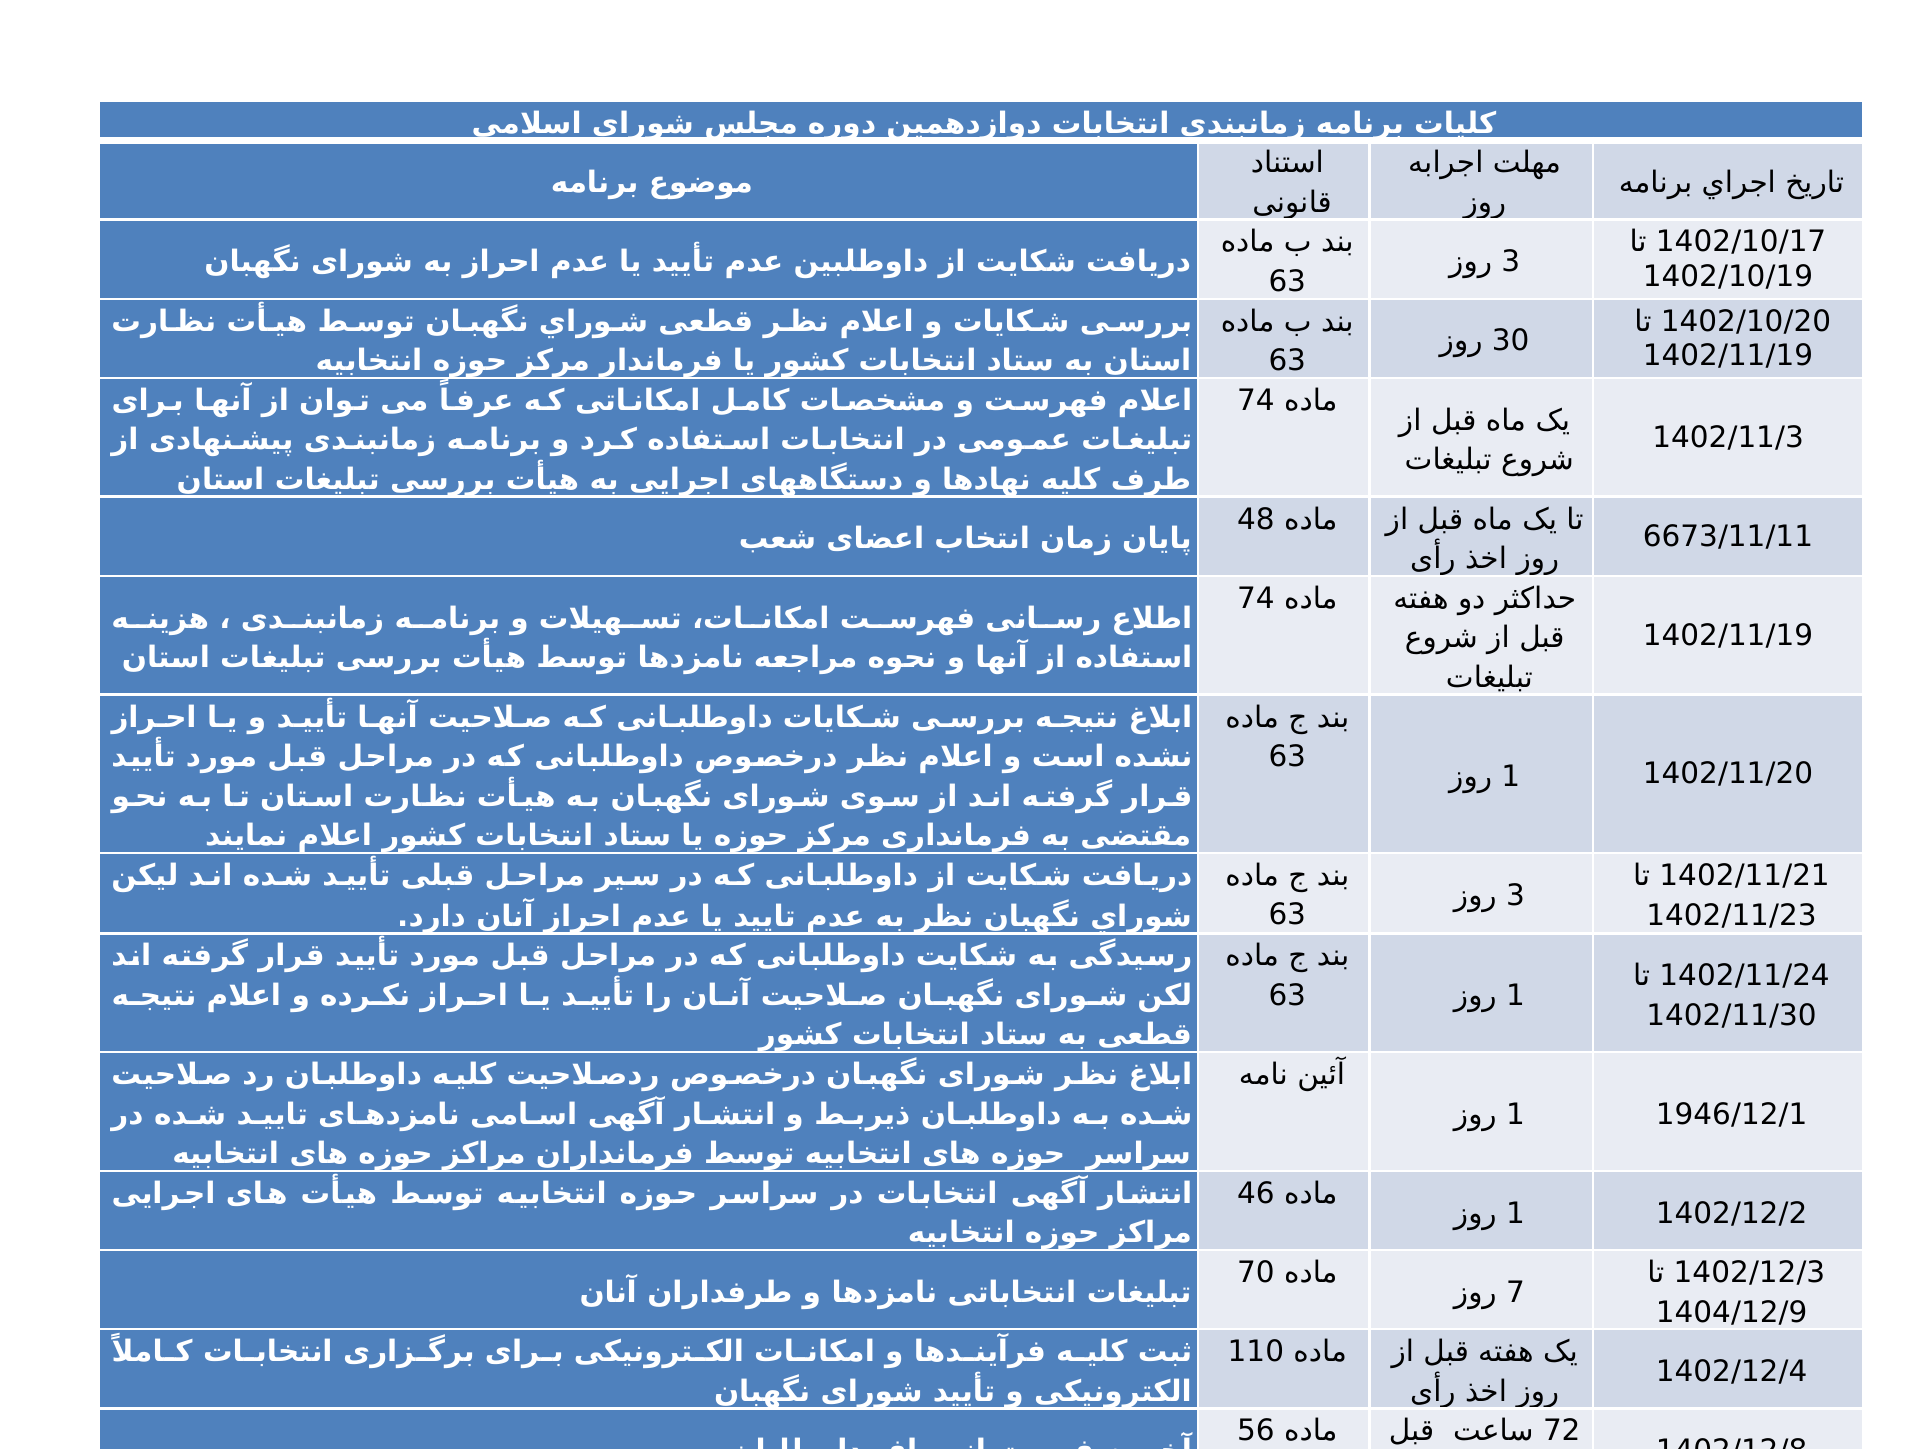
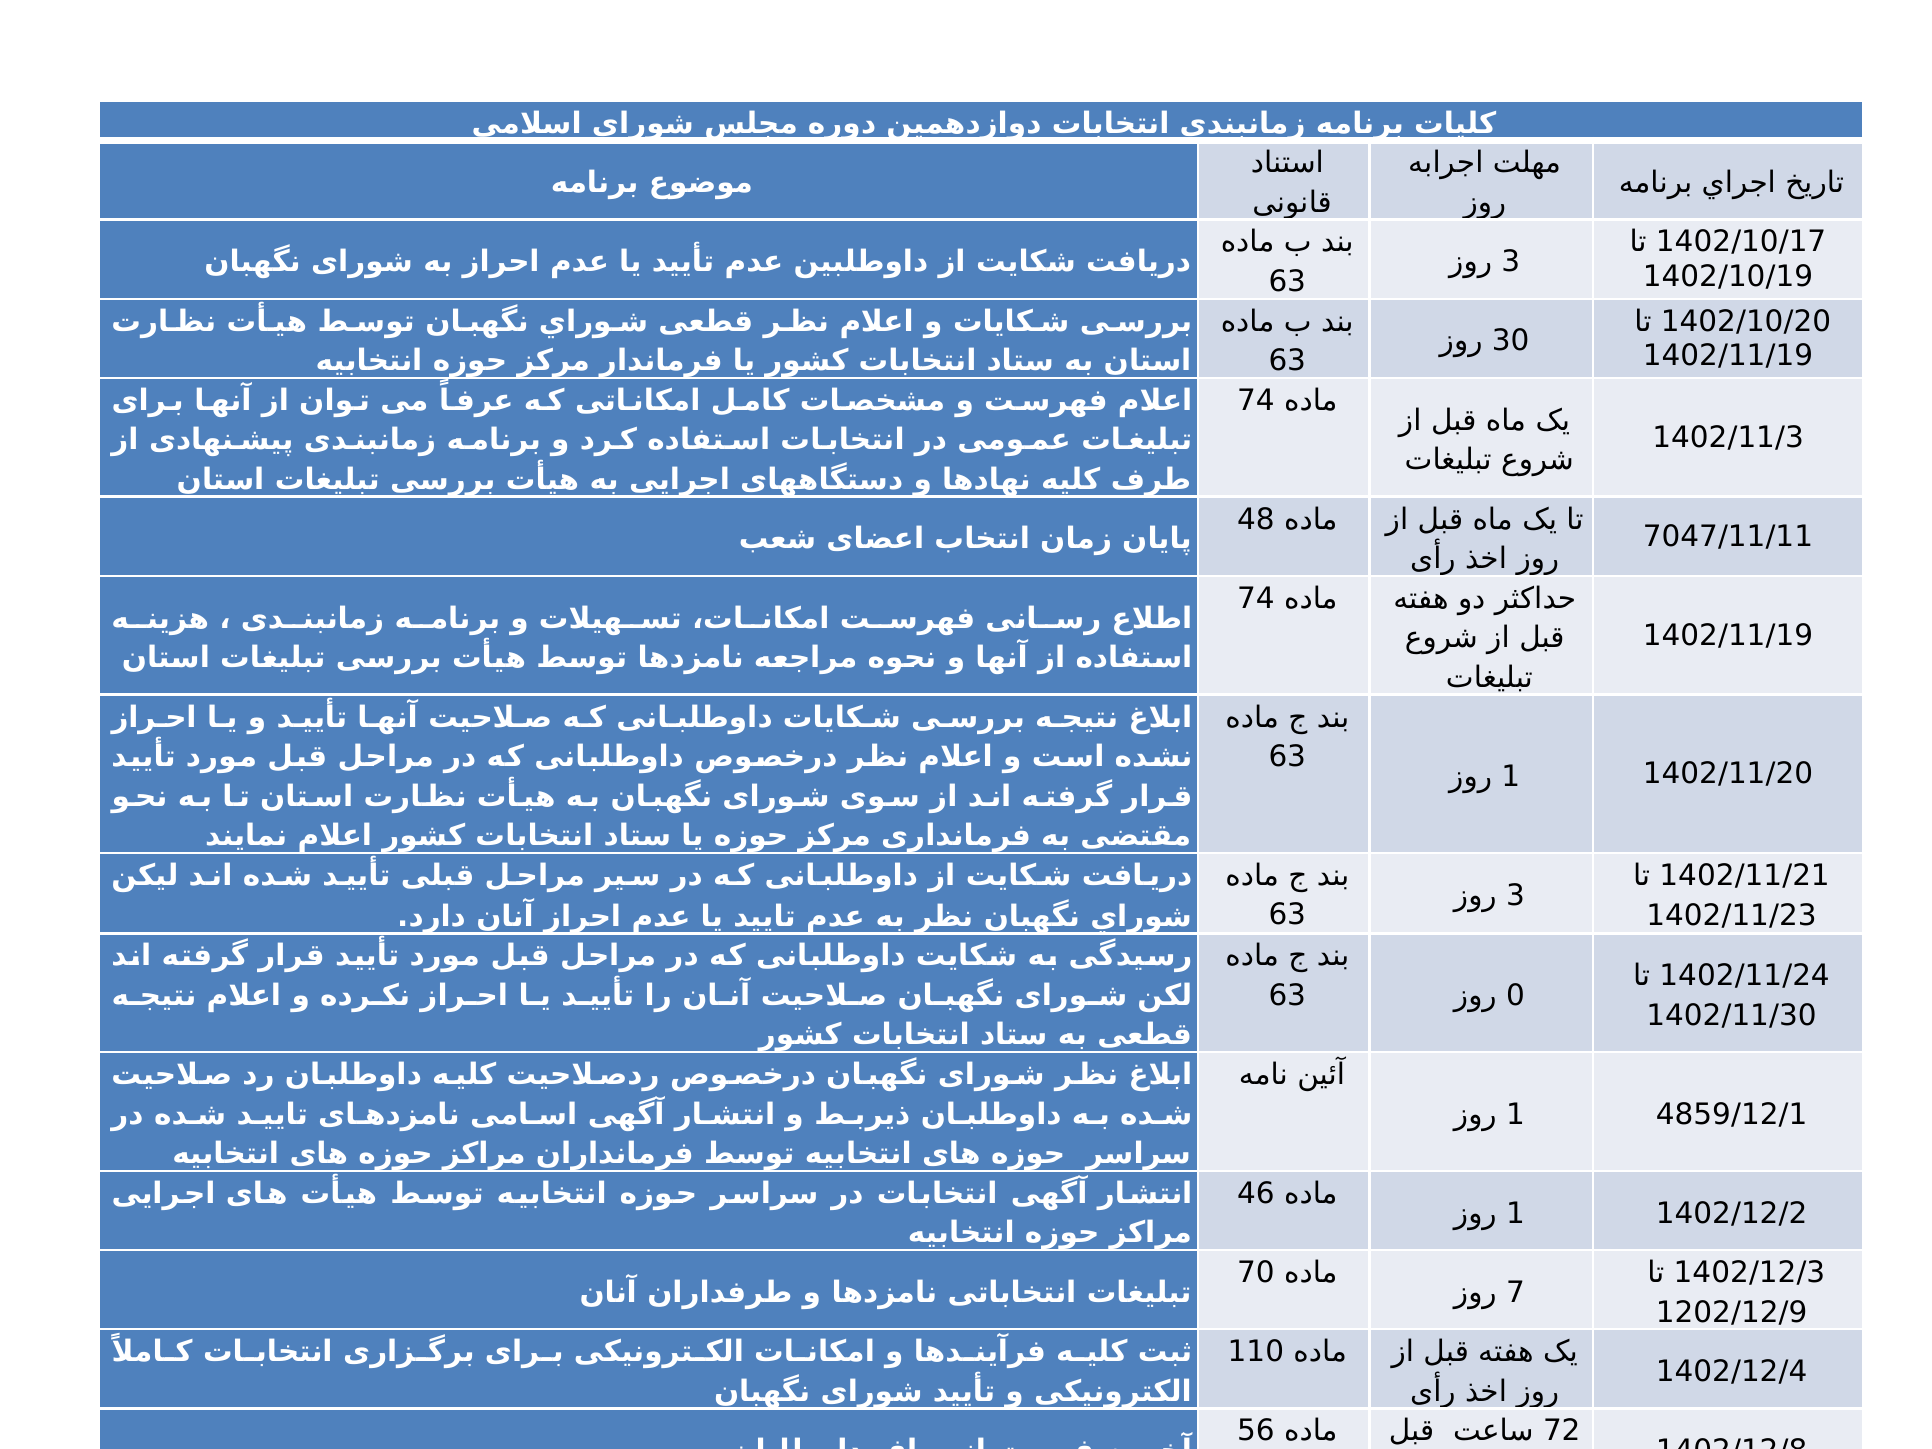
6673/11/11: 6673/11/11 -> 7047/11/11 (1728, 537)
1: 1 -> 0 (1516, 996)
1946/12/1: 1946/12/1 -> 4859/12/1 (1732, 1114)
1404/12/9: 1404/12/9 -> 1202/12/9 (1732, 1312)
